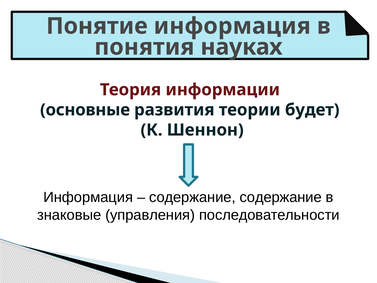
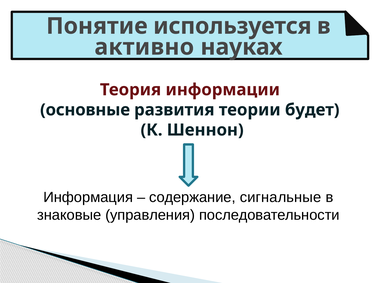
Понятие информация: информация -> используется (232, 26)
понятия: понятия -> активно (144, 47)
содержание содержание: содержание -> сигнальные (281, 197)
